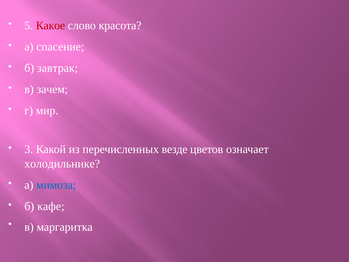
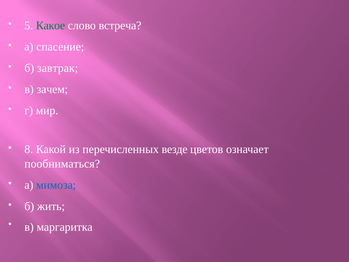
Какое colour: red -> green (51, 25)
красота: красота -> встреча (120, 25)
3: 3 -> 8 (29, 149)
холодильнике: холодильнике -> пообниматься (62, 164)
кафе: кафе -> жить (51, 206)
